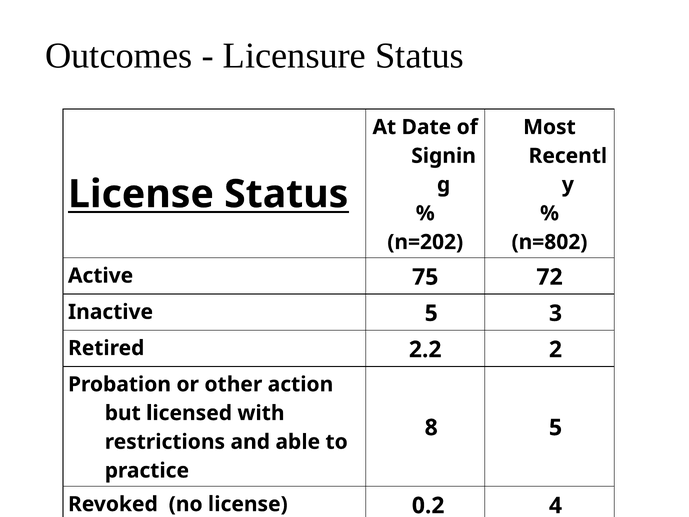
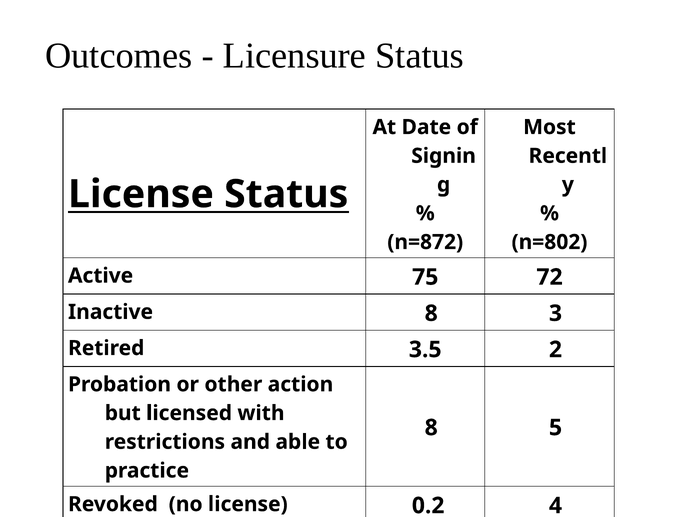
n=202: n=202 -> n=872 (425, 242)
Inactive 5: 5 -> 8 (431, 313)
2.2: 2.2 -> 3.5 (425, 349)
